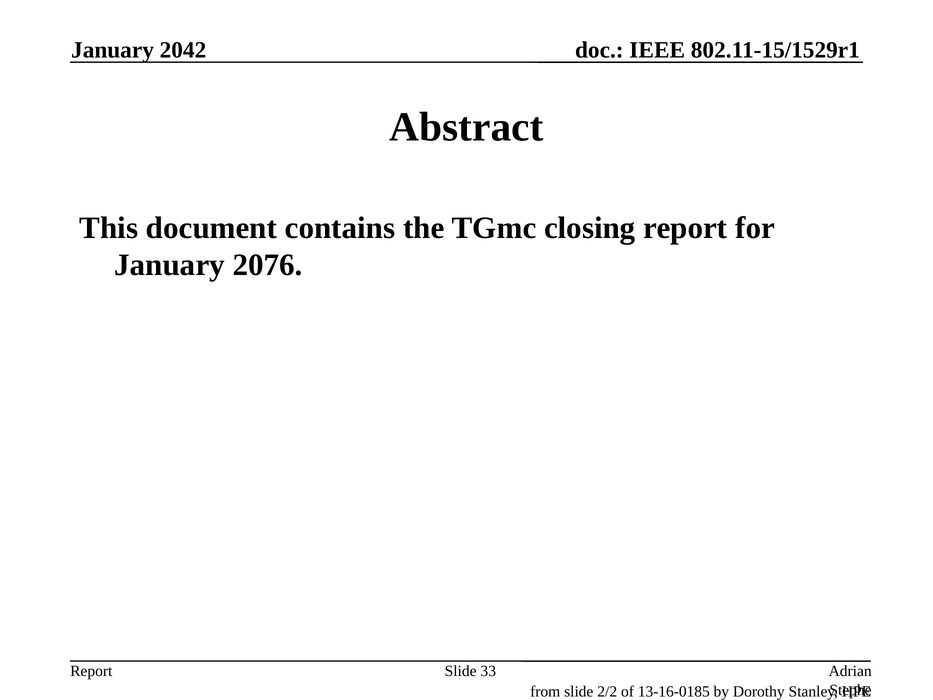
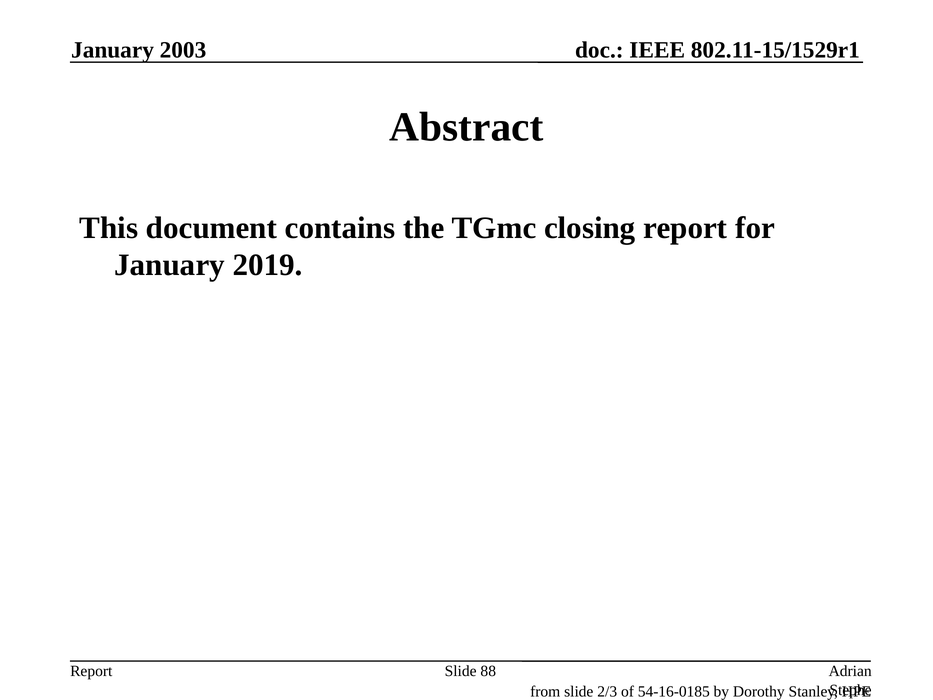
2042: 2042 -> 2003 (183, 50)
2076: 2076 -> 2019 (268, 265)
33: 33 -> 88 (488, 671)
2/2: 2/2 -> 2/3 (607, 692)
13-16-0185: 13-16-0185 -> 54-16-0185 (674, 692)
